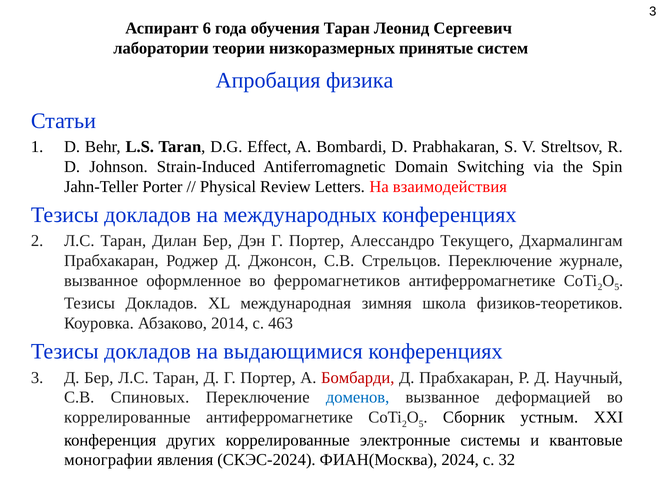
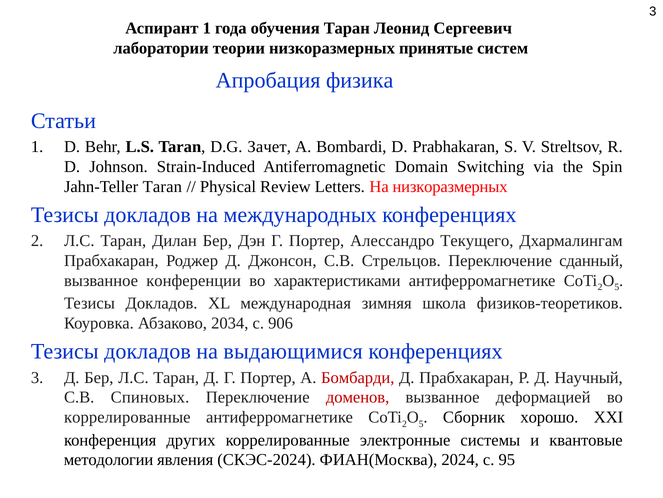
Аспирант 6: 6 -> 1 (207, 28)
Effect: Effect -> Зачет (269, 147)
Jahn-Teller Porter: Porter -> Taran (162, 186)
На взаимодействия: взаимодействия -> низкоразмерных (450, 186)
журнале: журнале -> сданный (591, 260)
оформленное: оформленное -> конференции (194, 280)
ферромагнетиков: ферромагнетиков -> характеристиками (337, 280)
2014: 2014 -> 2034 (230, 323)
463: 463 -> 906 (281, 323)
доменов colour: blue -> red (358, 397)
устным: устным -> хорошо (549, 417)
монографии: монографии -> методологии (109, 459)
32: 32 -> 95 (507, 459)
